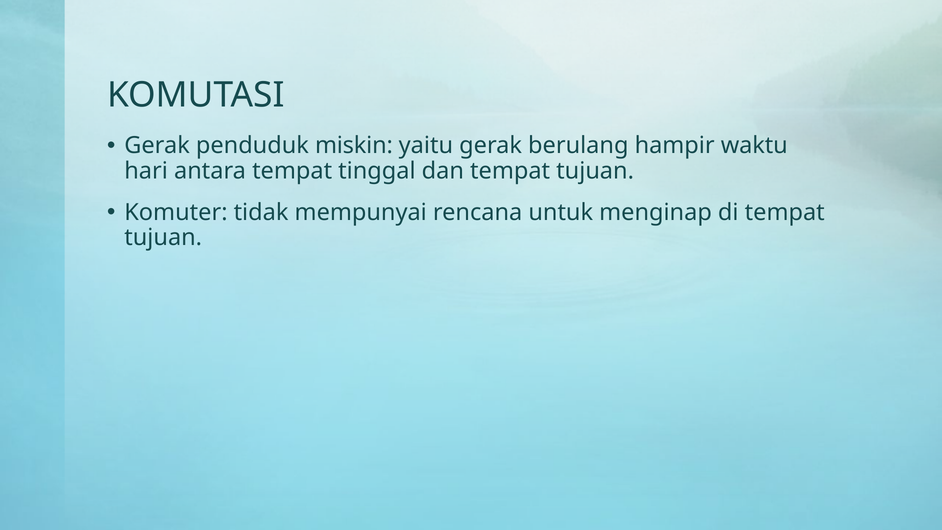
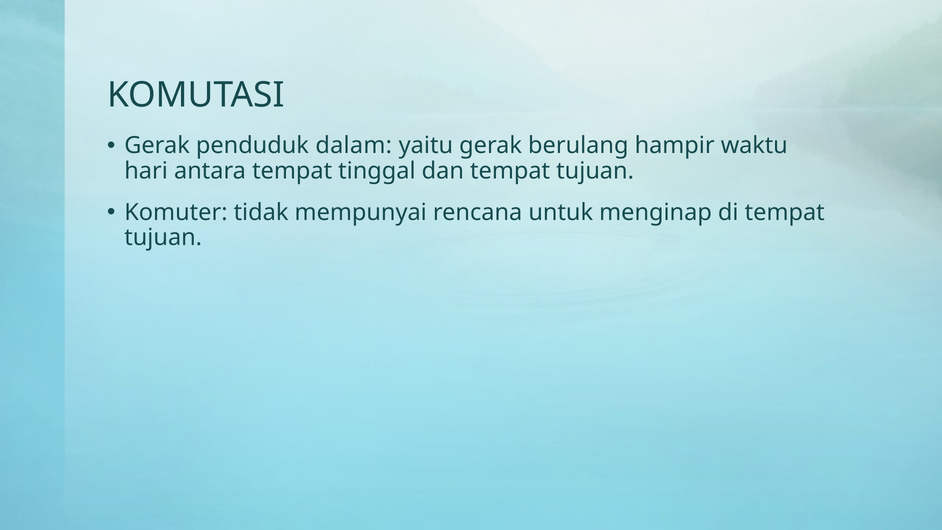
miskin: miskin -> dalam (354, 146)
